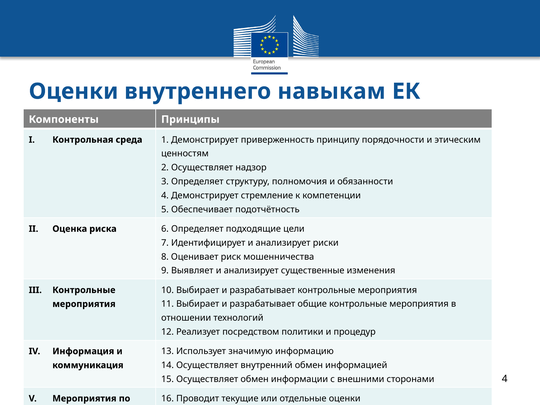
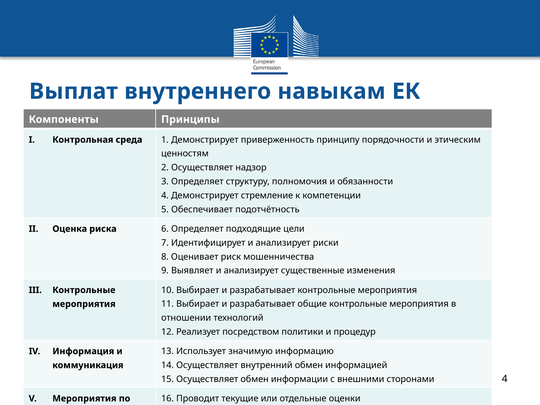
Оценки: Оценки -> Выплат (73, 91)
